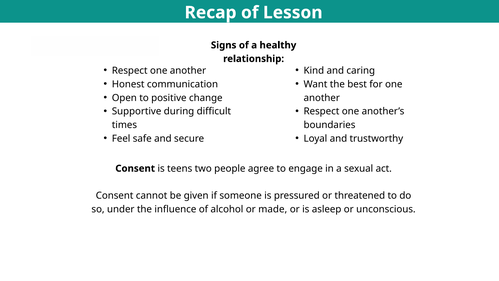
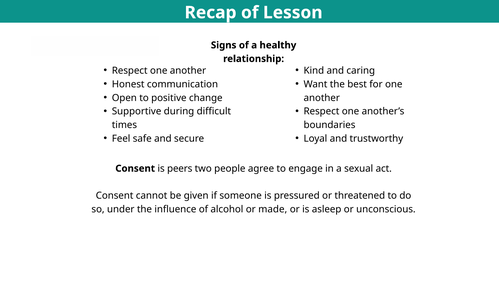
teens: teens -> peers (180, 168)
